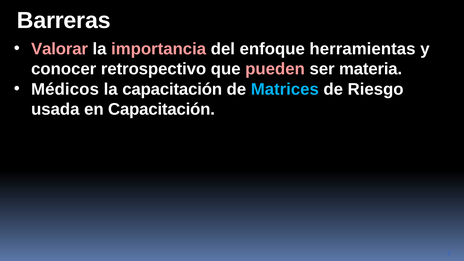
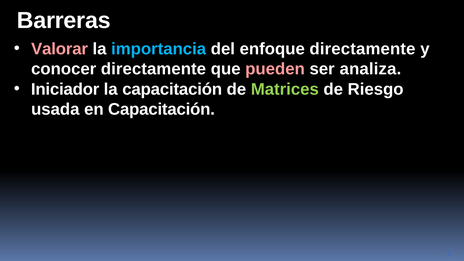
importancia colour: pink -> light blue (159, 49)
enfoque herramientas: herramientas -> directamente (362, 49)
conocer retrospectivo: retrospectivo -> directamente (153, 69)
materia: materia -> analiza (370, 69)
Médicos: Médicos -> Iniciador (65, 89)
Matrices colour: light blue -> light green (285, 89)
